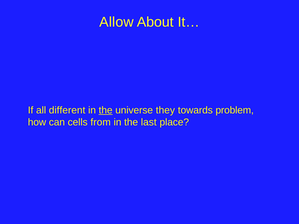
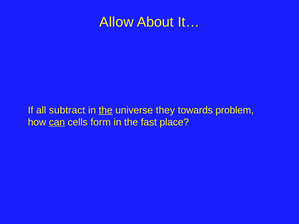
different: different -> subtract (67, 110)
can underline: none -> present (57, 122)
from: from -> form (101, 122)
last: last -> fast (149, 122)
